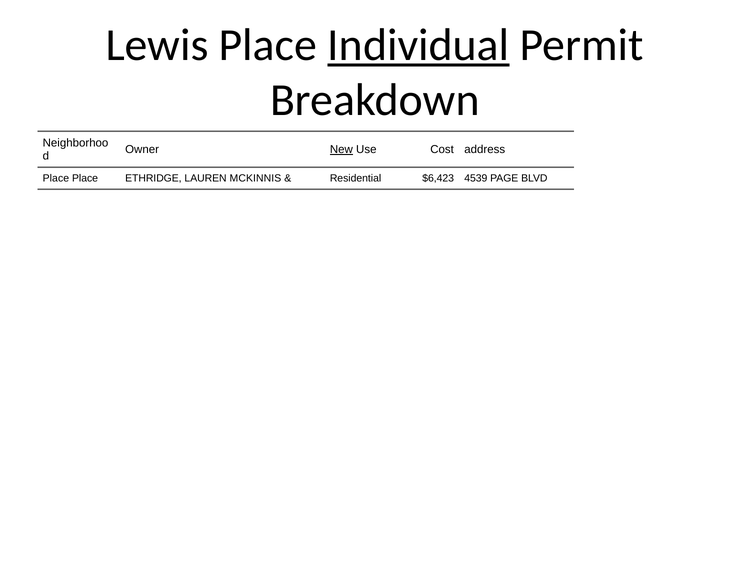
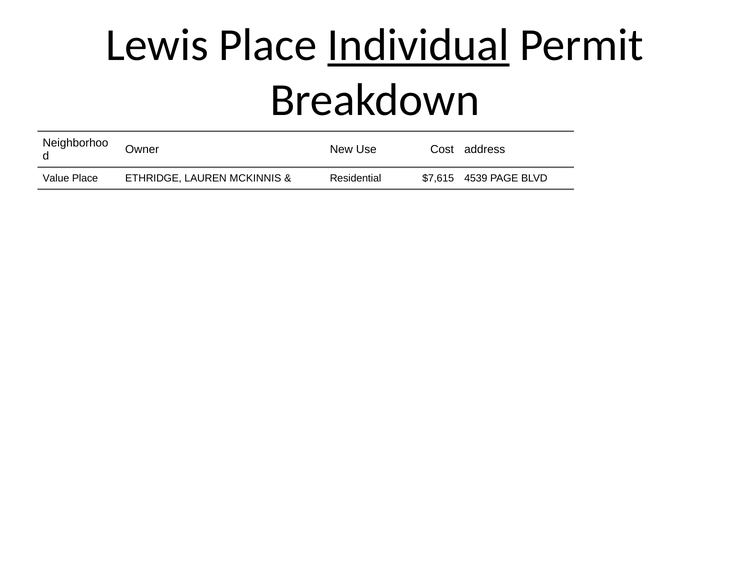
New underline: present -> none (341, 149)
Place: Place -> Value (56, 178)
$6,423: $6,423 -> $7,615 (438, 178)
